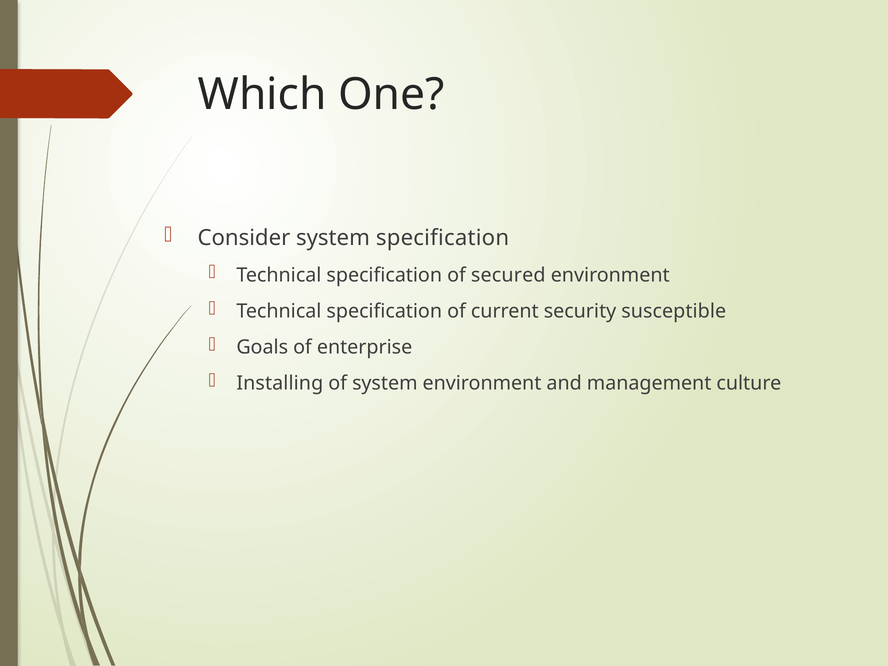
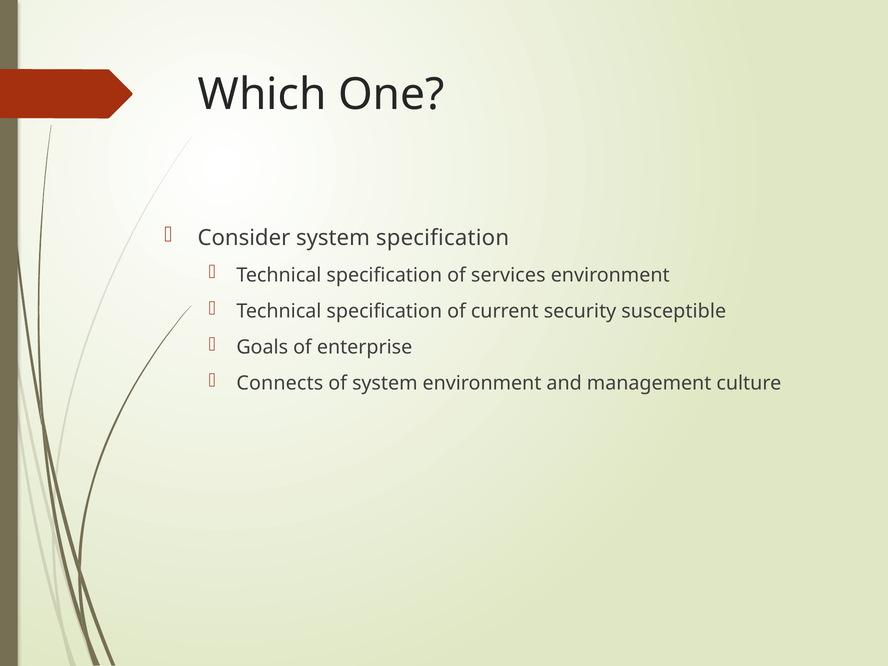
secured: secured -> services (508, 275)
Installing: Installing -> Connects (280, 383)
